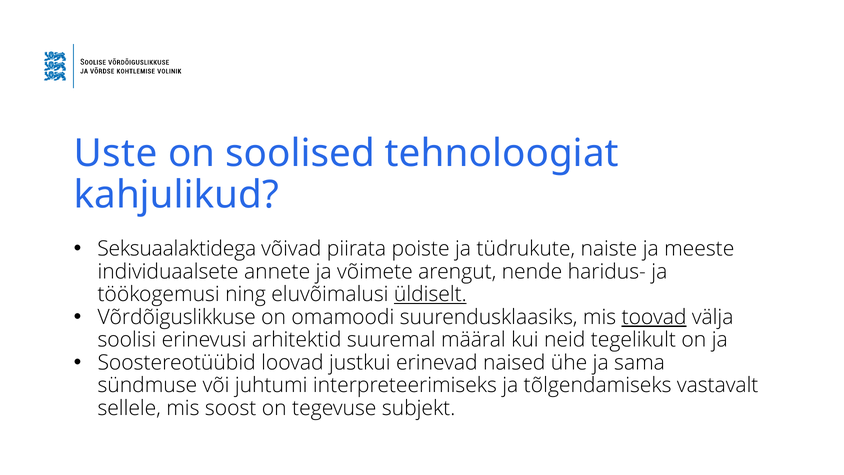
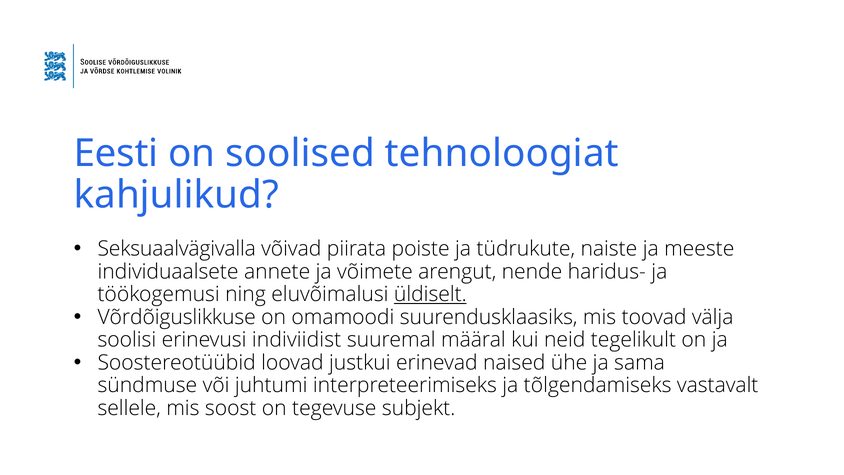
Uste: Uste -> Eesti (116, 153)
Seksuaalaktidega: Seksuaalaktidega -> Seksuaalvägivalla (177, 249)
toovad underline: present -> none (654, 317)
arhitektid: arhitektid -> indiviidist (297, 340)
